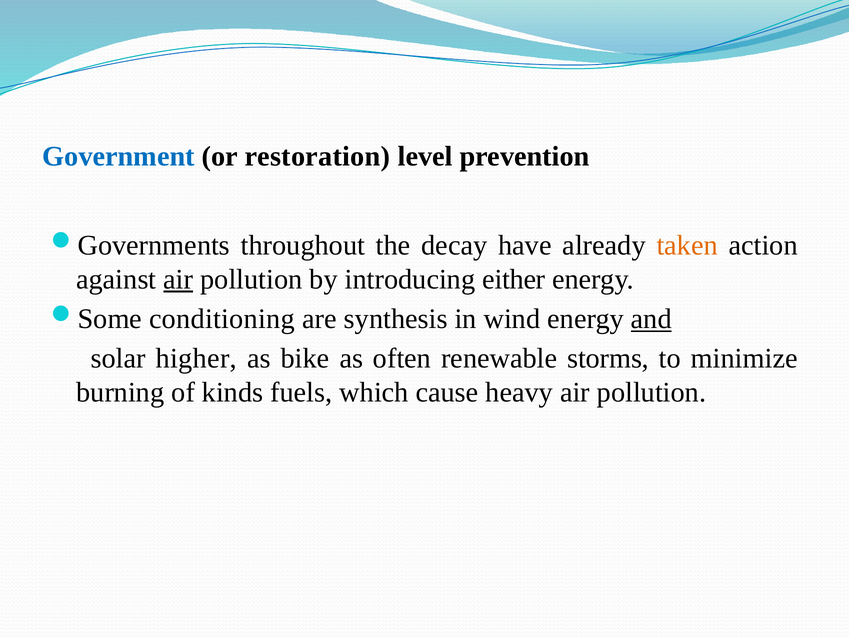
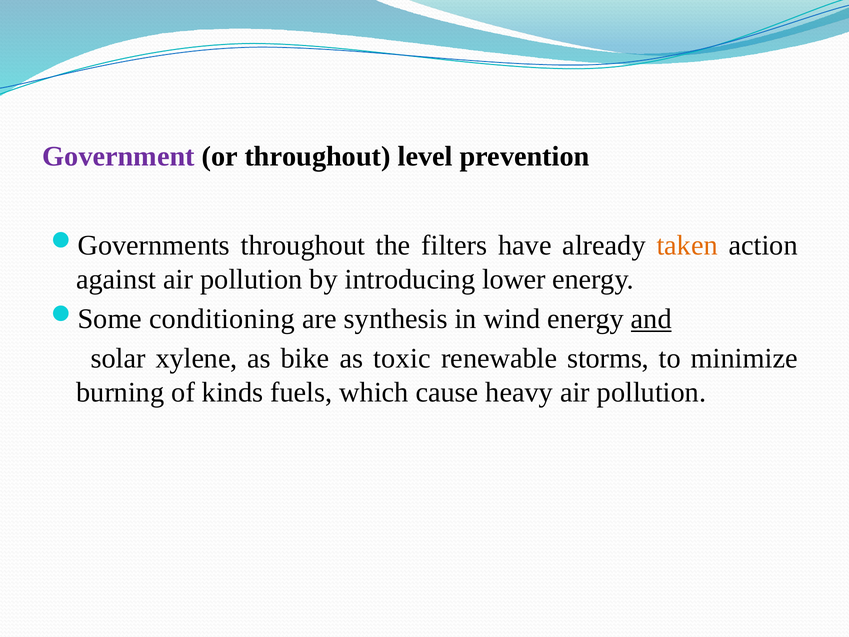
Government colour: blue -> purple (119, 156)
or restoration: restoration -> throughout (318, 156)
decay: decay -> filters (454, 245)
air underline: present -> none (178, 279)
either: either -> lower (514, 279)
higher: higher -> xylene (197, 358)
often: often -> toxic (402, 358)
